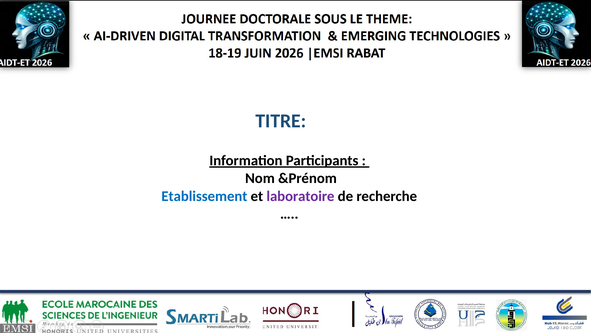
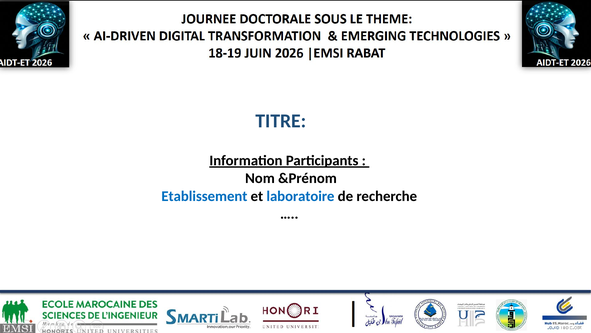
laboratoire colour: purple -> blue (300, 196)
